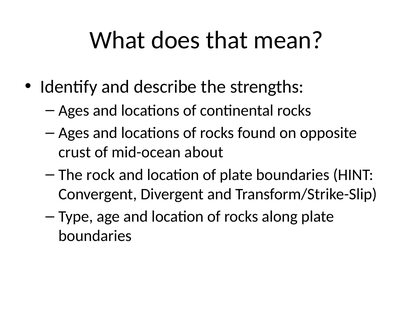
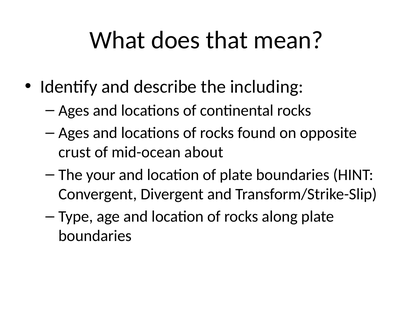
strengths: strengths -> including (267, 87)
rock: rock -> your (101, 175)
